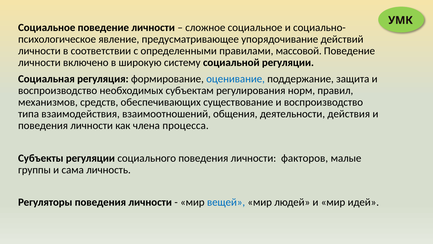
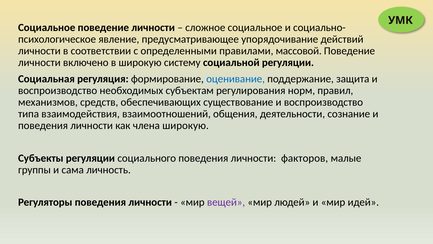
действия: действия -> сознание (349, 114)
члена процесса: процесса -> широкую (186, 125)
вещей colour: blue -> purple (226, 202)
